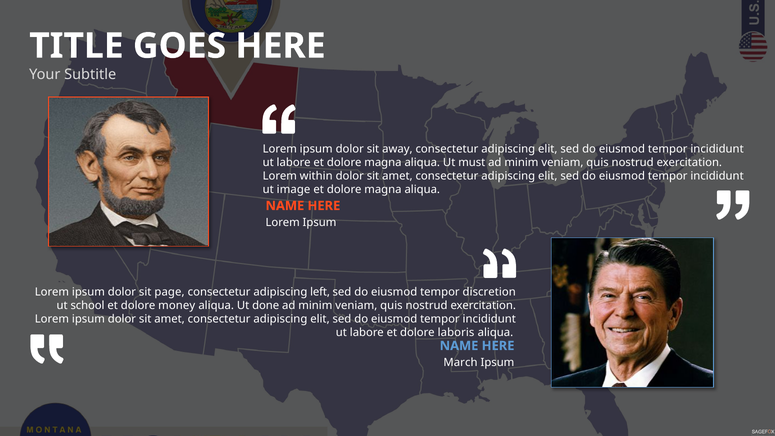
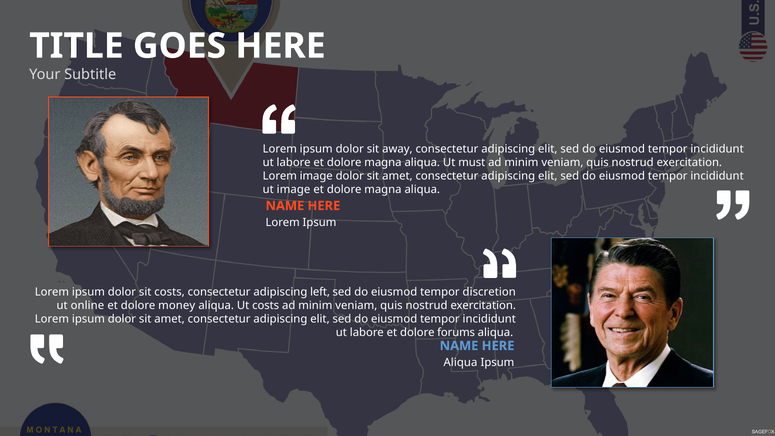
Lorem within: within -> image (316, 176)
sit page: page -> costs (170, 292)
school: school -> online (87, 305)
Ut done: done -> costs (266, 305)
laboris: laboris -> forums (456, 332)
March: March -> Aliqua (460, 362)
